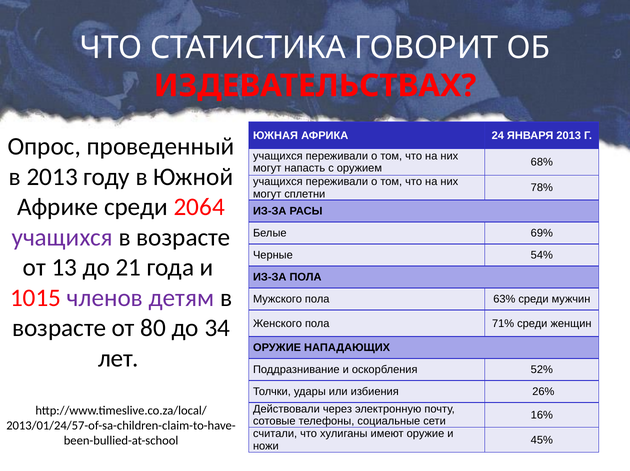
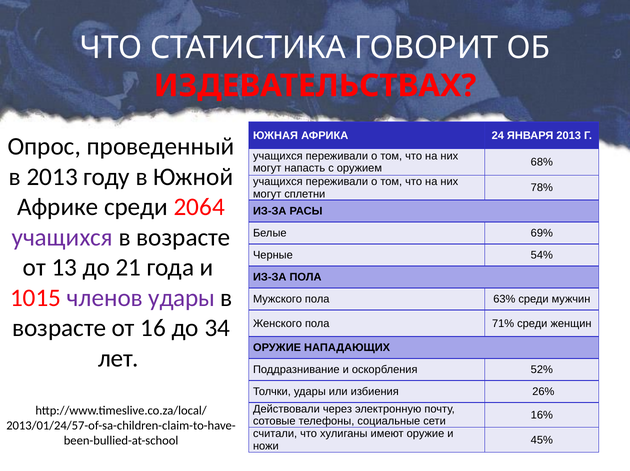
членов детям: детям -> удары (182, 298)
80: 80 -> 16 (153, 328)
